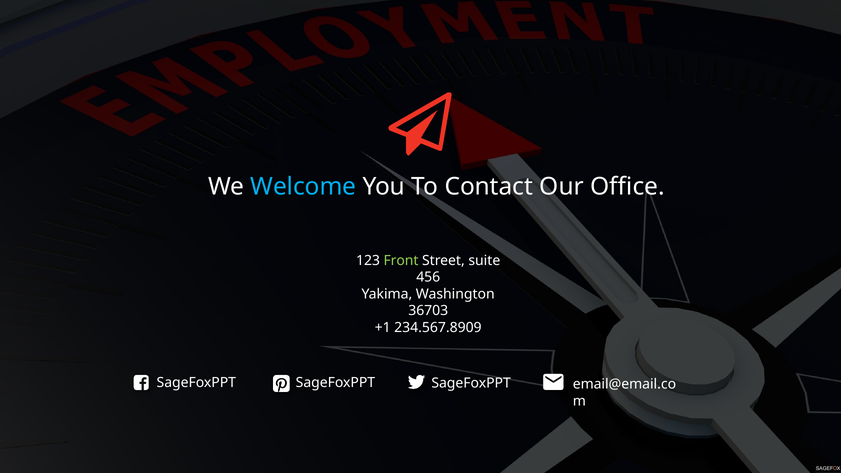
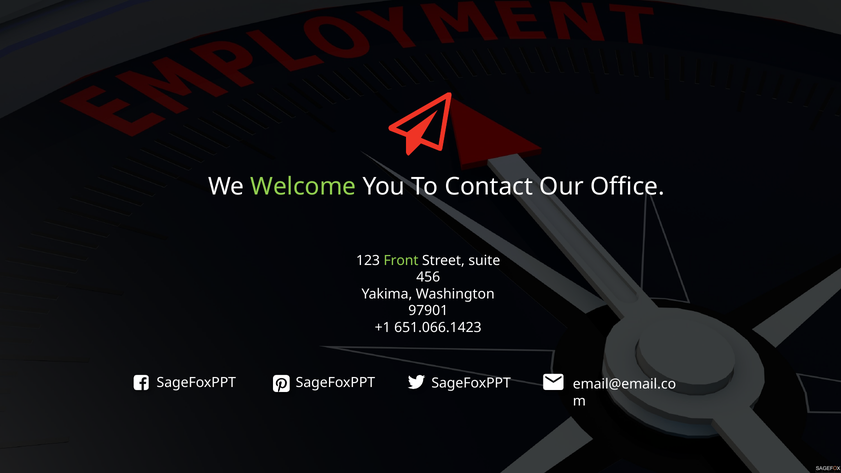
Welcome colour: light blue -> light green (303, 187)
36703: 36703 -> 97901 (428, 311)
234.567.8909: 234.567.8909 -> 651.066.1423 (438, 328)
